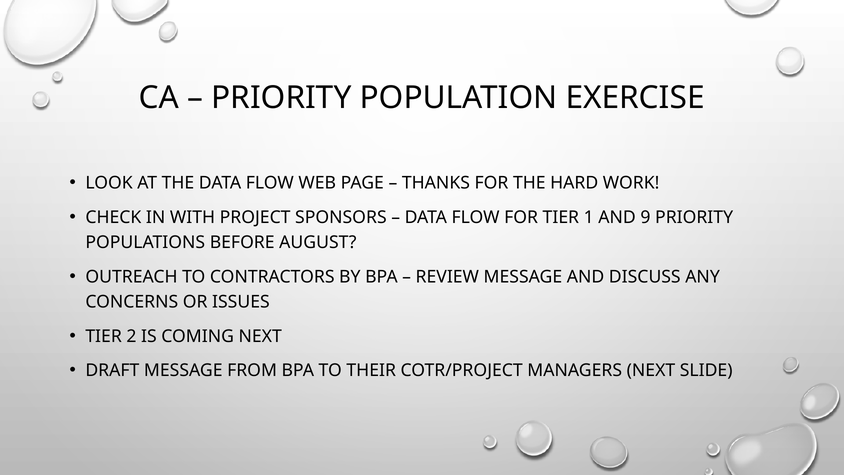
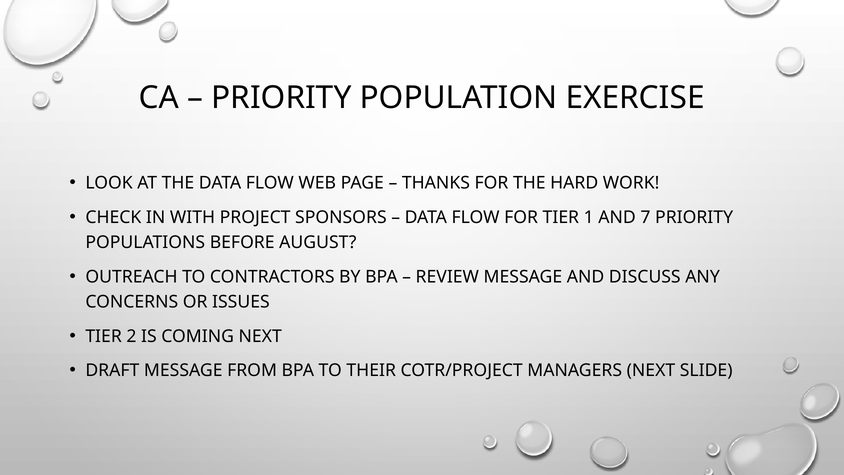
9: 9 -> 7 (645, 217)
